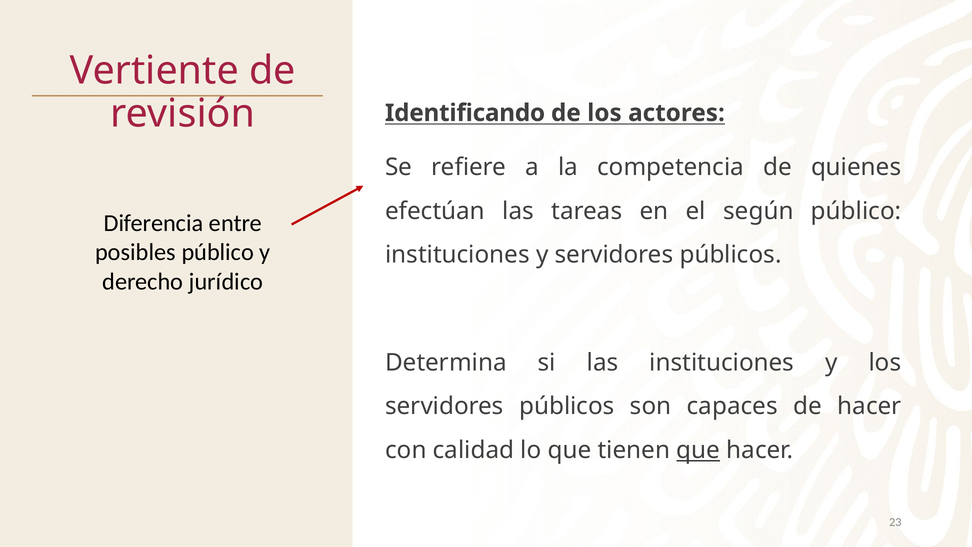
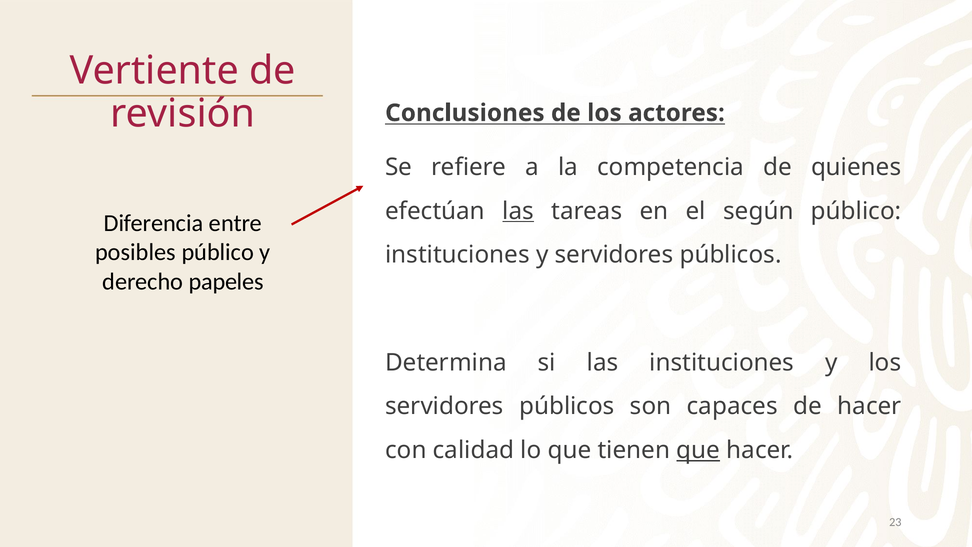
Identificando: Identificando -> Conclusiones (465, 113)
las underline: none -> present (518, 211)
jurídico: jurídico -> papeles (226, 282)
